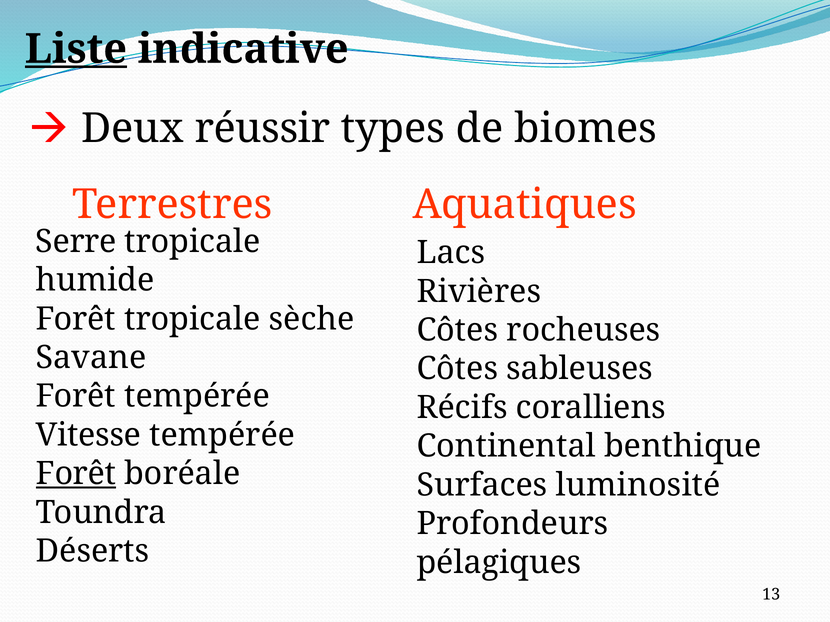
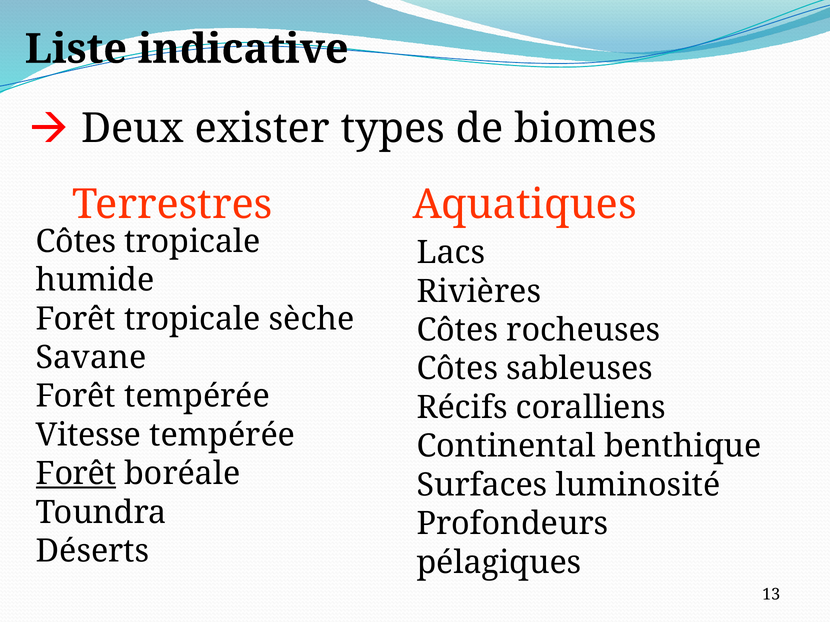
Liste underline: present -> none (76, 49)
réussir: réussir -> exister (262, 129)
Serre: Serre -> Côtes (76, 242)
